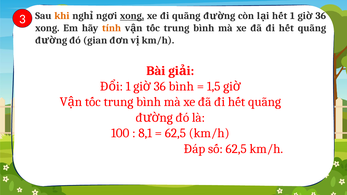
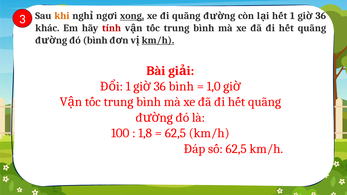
xong: xong -> khác (47, 28)
tính colour: orange -> red (112, 28)
đó gian: gian -> bình (95, 40)
km/h underline: none -> present (158, 40)
1,5: 1,5 -> 1,0 (214, 86)
8,1: 8,1 -> 1,8 (145, 133)
